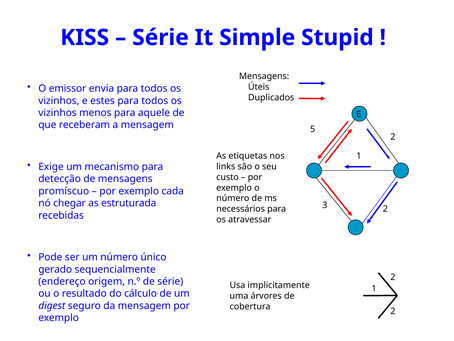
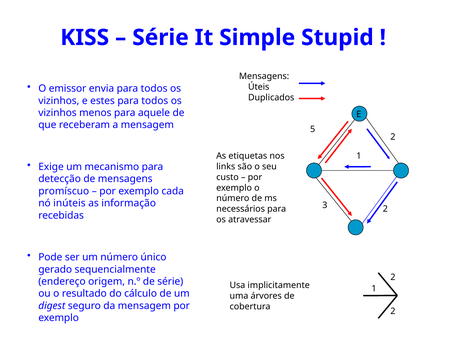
chegar: chegar -> inúteis (69, 203)
estruturada: estruturada -> informação (129, 203)
